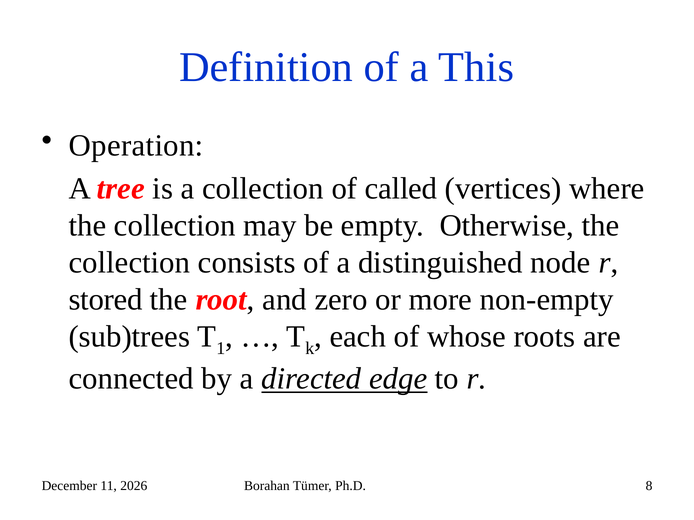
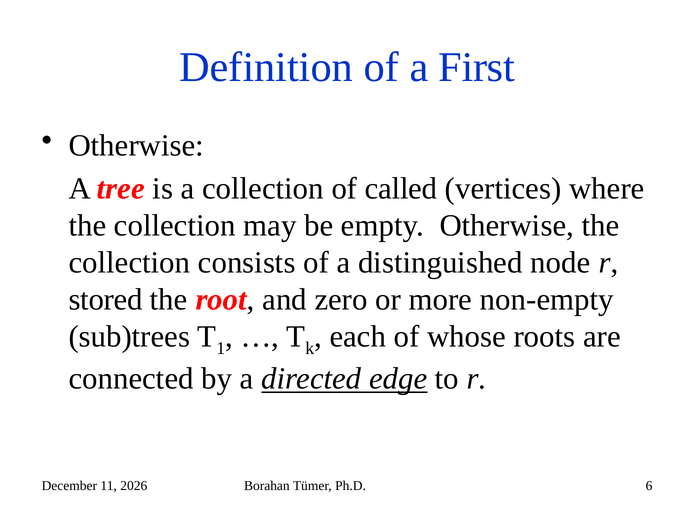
This: This -> First (477, 67)
Operation: Operation -> Otherwise (136, 146)
8: 8 -> 6 (649, 487)
